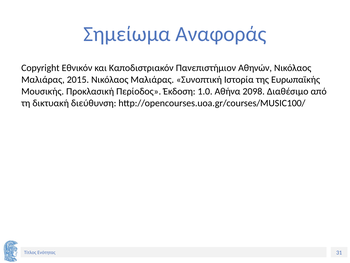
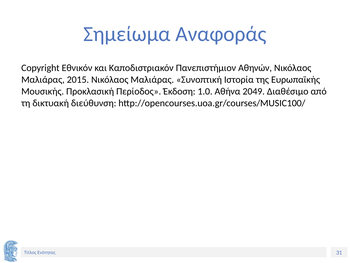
2098: 2098 -> 2049 (254, 91)
